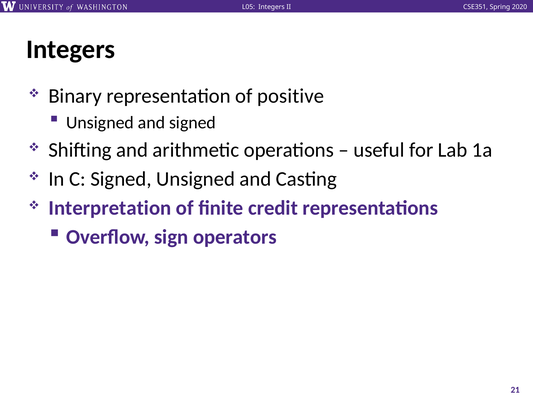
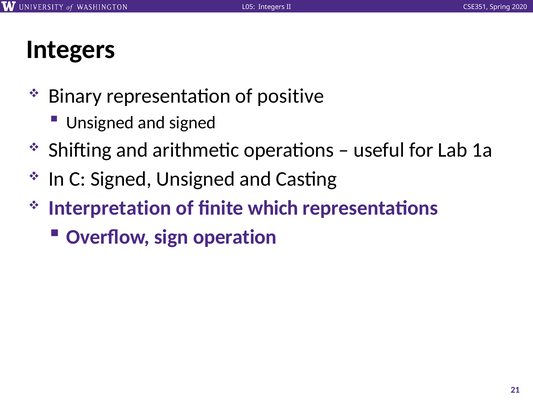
credit: credit -> which (273, 208)
operators: operators -> operation (235, 237)
